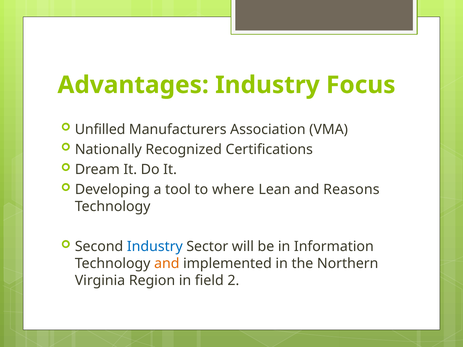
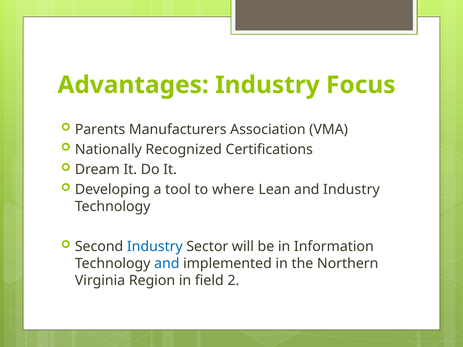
Unfilled: Unfilled -> Parents (100, 129)
and Reasons: Reasons -> Industry (351, 190)
and colour: orange -> blue (167, 264)
